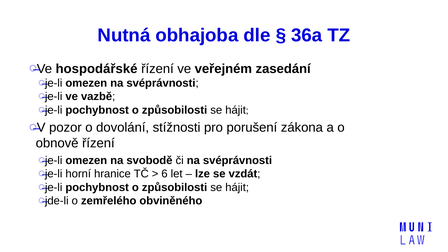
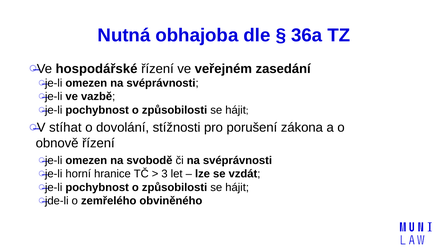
pozor: pozor -> stíhat (65, 128)
6: 6 -> 3 (165, 174)
